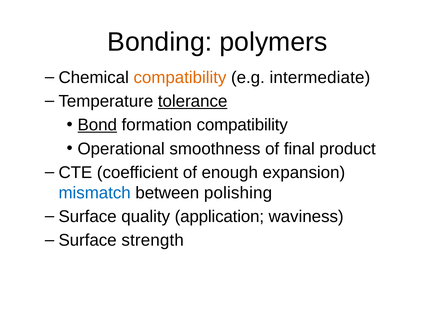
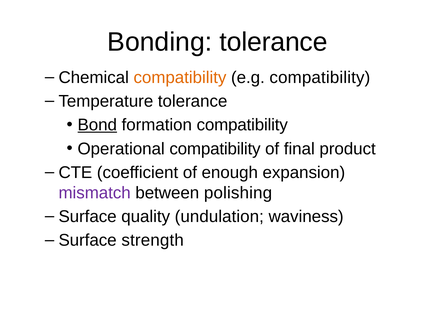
Bonding polymers: polymers -> tolerance (274, 42)
e.g intermediate: intermediate -> compatibility (320, 77)
tolerance underline: present -> none (193, 101)
Operational smoothness: smoothness -> compatibility (215, 148)
mismatch colour: blue -> purple (95, 192)
application: application -> undulation (219, 216)
